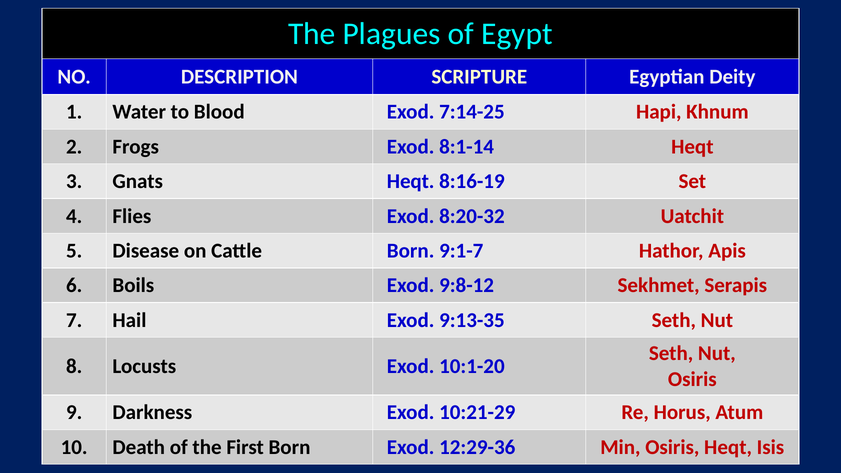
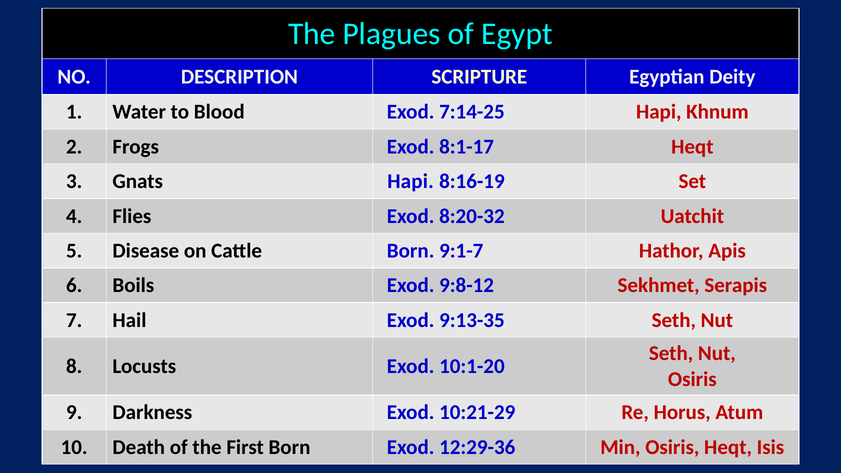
8:1-14: 8:1-14 -> 8:1-17 (467, 147)
Gnats Heqt: Heqt -> Hapi (411, 181)
